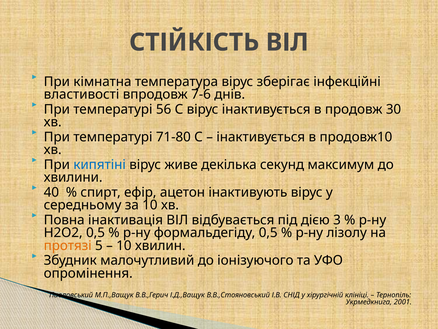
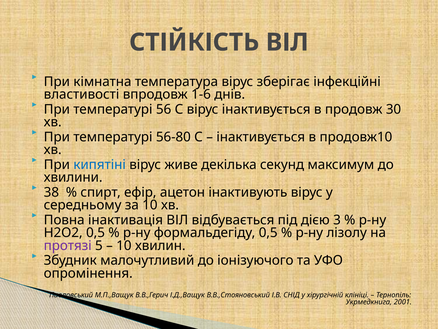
7-6: 7-6 -> 1-6 (201, 94)
71-80: 71-80 -> 56-80 (173, 137)
40: 40 -> 38 (51, 192)
протязі colour: orange -> purple (68, 245)
